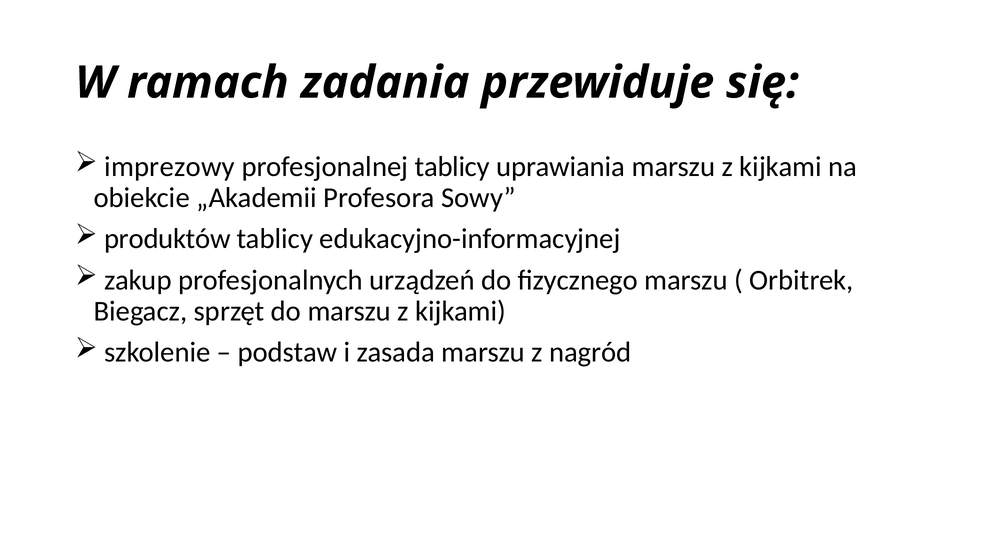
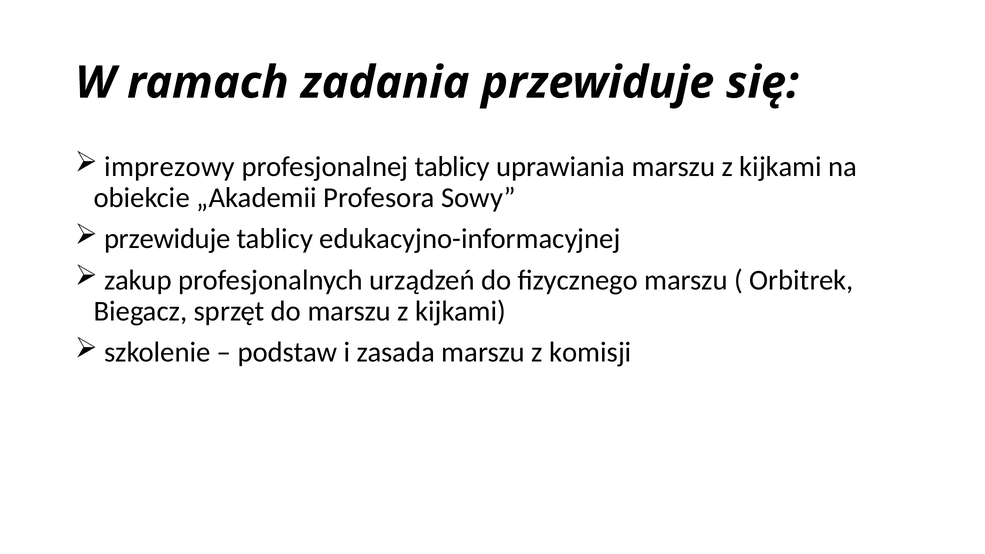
produktów: produktów -> przewiduje (167, 239)
nagród: nagród -> komisji (590, 353)
